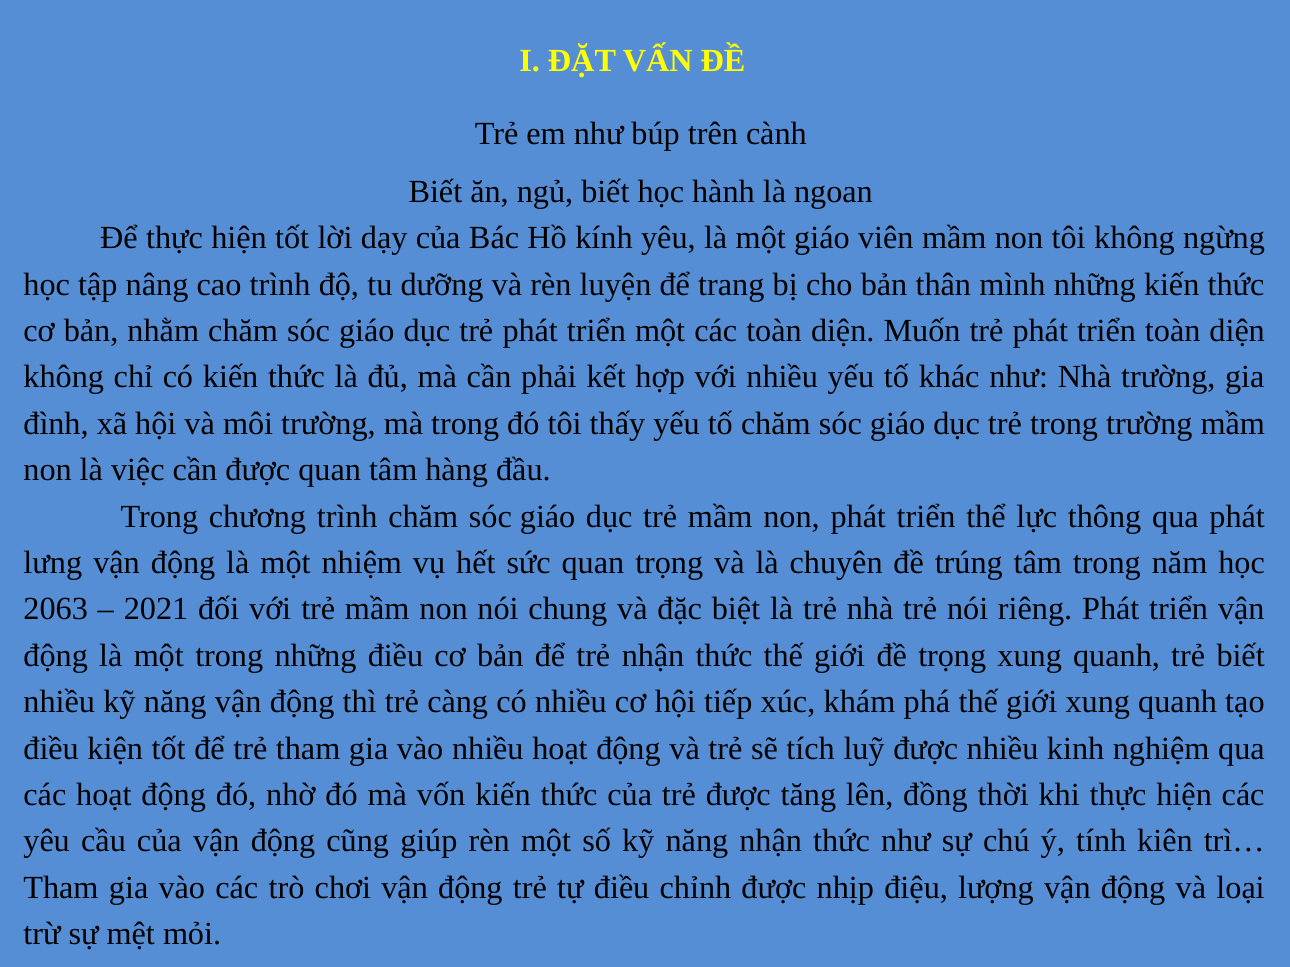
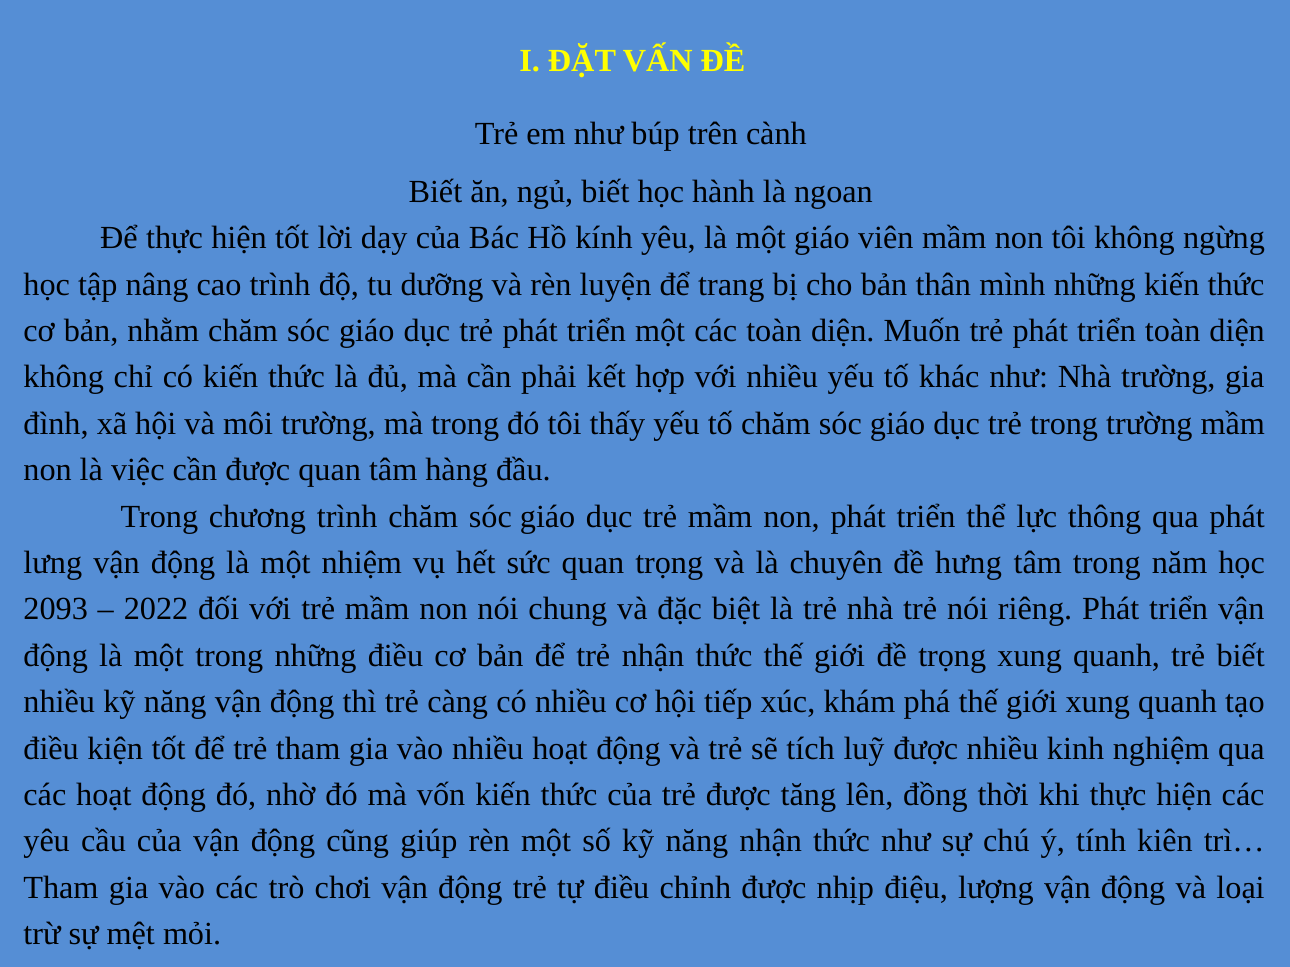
trúng: trúng -> hưng (969, 563)
2063: 2063 -> 2093 (56, 610)
2021: 2021 -> 2022 (156, 610)
